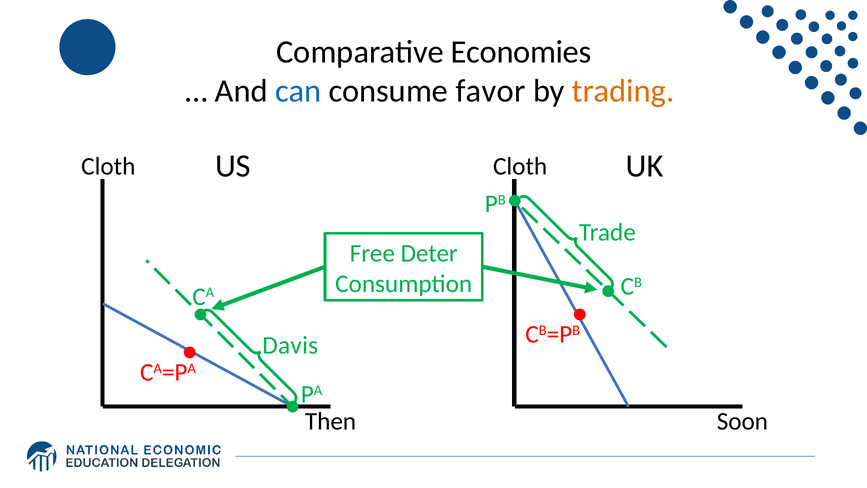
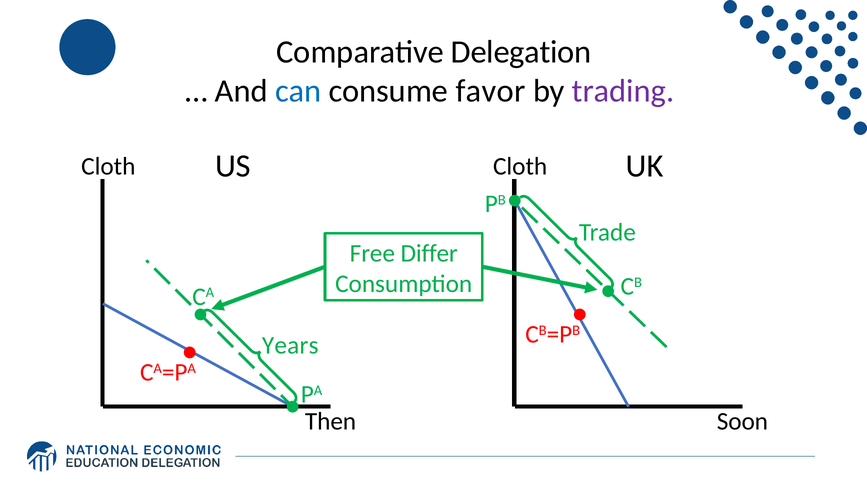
Economies: Economies -> Delegation (521, 52)
trading colour: orange -> purple (623, 91)
Deter: Deter -> Differ (429, 253)
Davis: Davis -> Years (290, 345)
